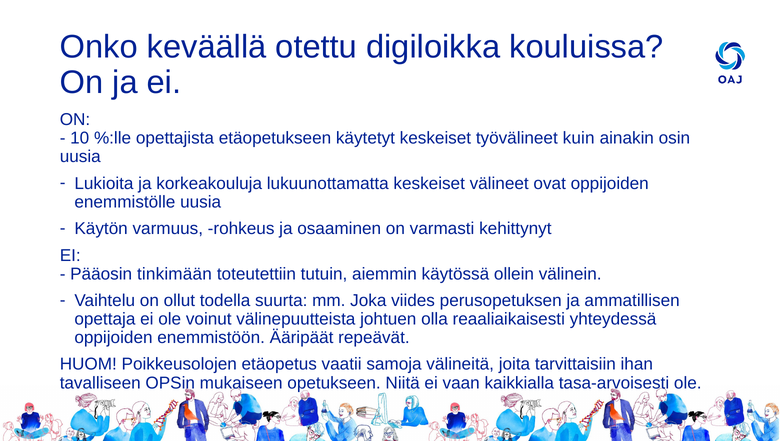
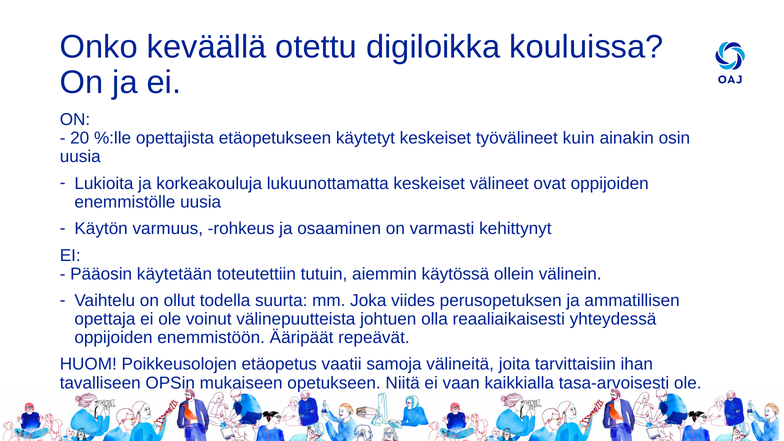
10: 10 -> 20 (80, 138)
tinkimään: tinkimään -> käytetään (174, 274)
